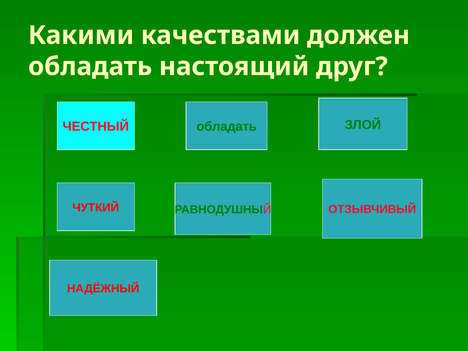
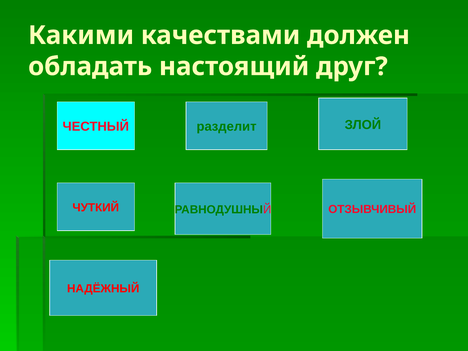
ЧЕСТНЫЙ обладать: обладать -> разделит (227, 127)
